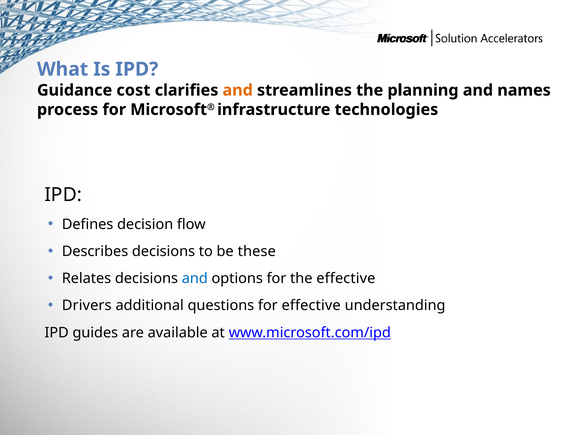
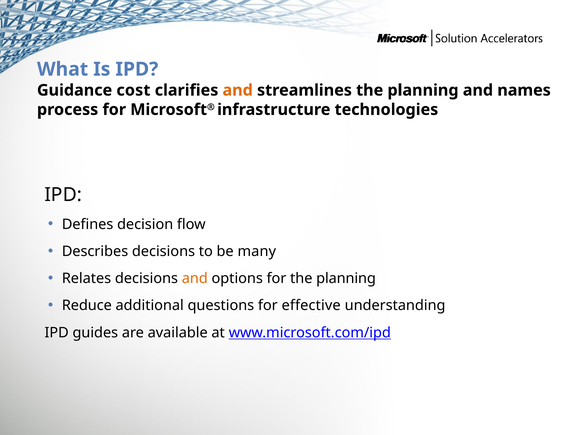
these: these -> many (257, 251)
and colour: blue -> orange (195, 278)
for the effective: effective -> planning (346, 278)
Drivers: Drivers -> Reduce (87, 305)
